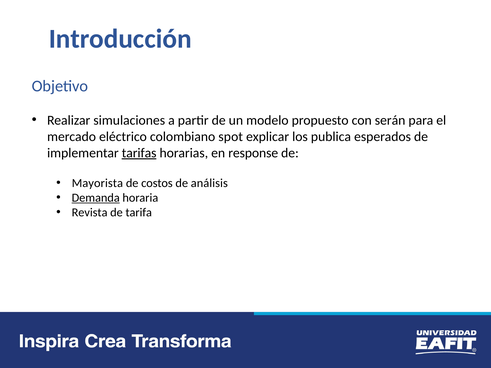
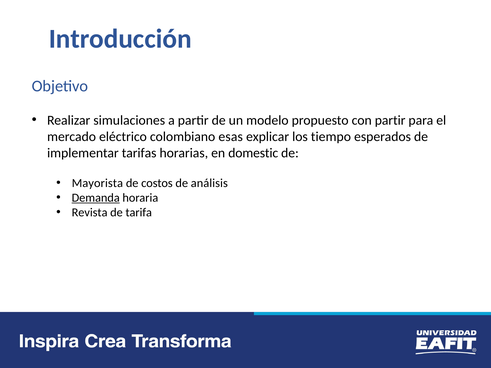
con serán: serán -> partir (390, 120)
spot: spot -> esas (231, 137)
publica: publica -> tiempo (331, 137)
tarifas underline: present -> none (139, 153)
response: response -> domestic (253, 153)
